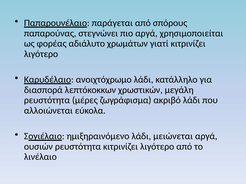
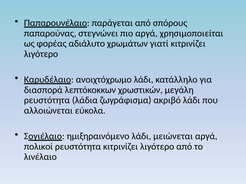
μέρες: μέρες -> λάδια (85, 100)
ουσιών: ουσιών -> πολικοί (38, 147)
